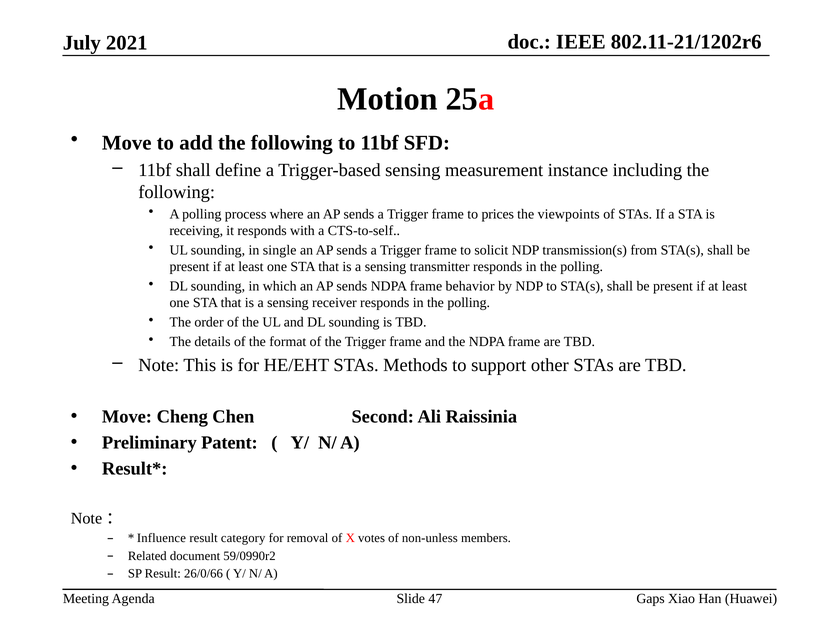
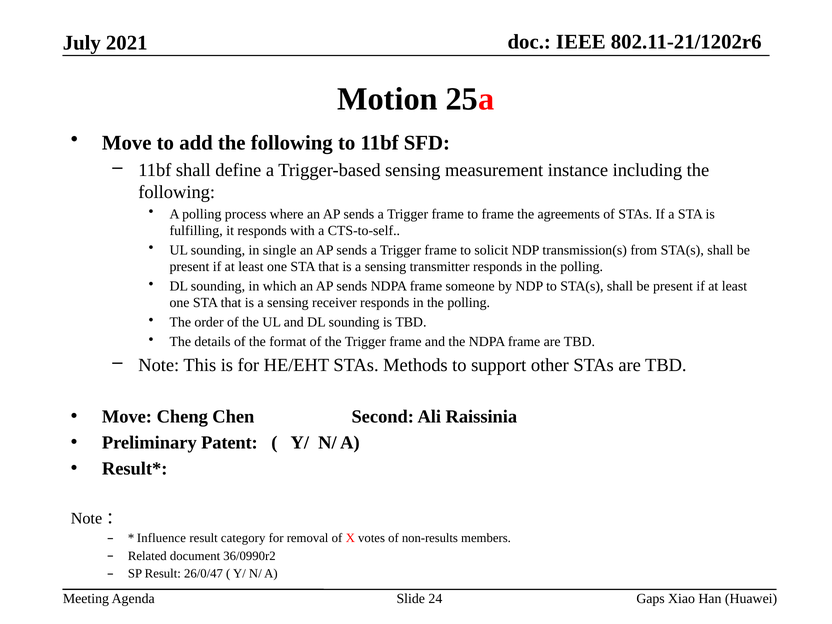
to prices: prices -> frame (498, 214)
viewpoints: viewpoints -> agreements (569, 214)
receiving: receiving -> fulfilling (196, 231)
behavior: behavior -> someone (470, 286)
non-unless: non-unless -> non-results (430, 538)
59/0990r2: 59/0990r2 -> 36/0990r2 (250, 556)
26/0/66: 26/0/66 -> 26/0/47 (203, 574)
47: 47 -> 24 (435, 598)
